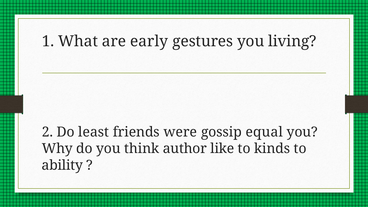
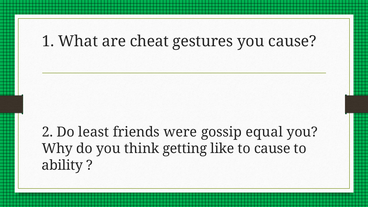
early: early -> cheat (149, 41)
you living: living -> cause (292, 41)
author: author -> getting (185, 149)
to kinds: kinds -> cause (272, 149)
